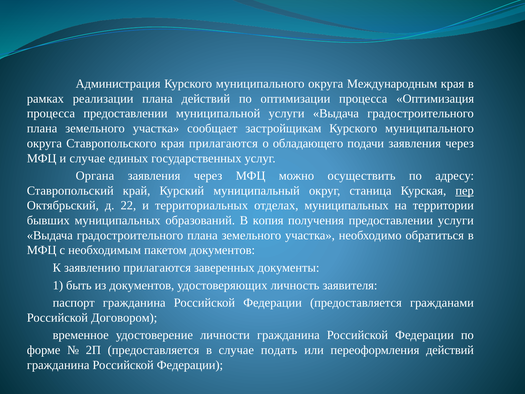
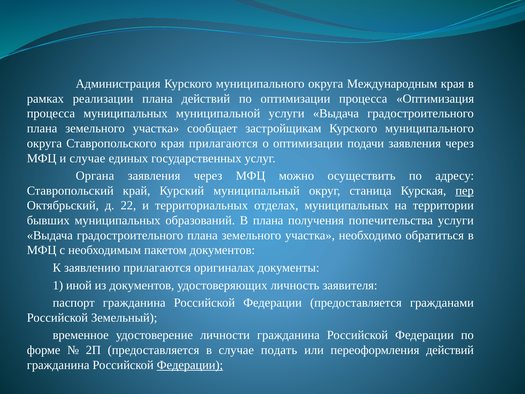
процесса предоставлении: предоставлении -> муниципальных (126, 113)
о обладающего: обладающего -> оптимизации (308, 143)
В копия: копия -> плана (268, 220)
получения предоставлении: предоставлении -> попечительства (391, 220)
заверенных: заверенных -> оригиналах (224, 268)
быть: быть -> иной (79, 285)
Договором: Договором -> Земельный (124, 317)
Федерации underline: none -> present (190, 365)
